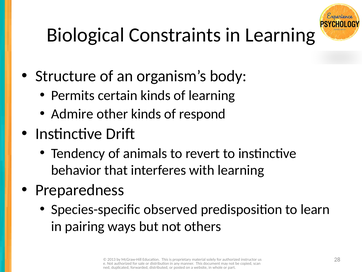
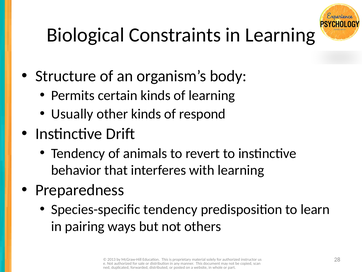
Admire: Admire -> Usually (72, 114)
Species-specific observed: observed -> tendency (171, 209)
